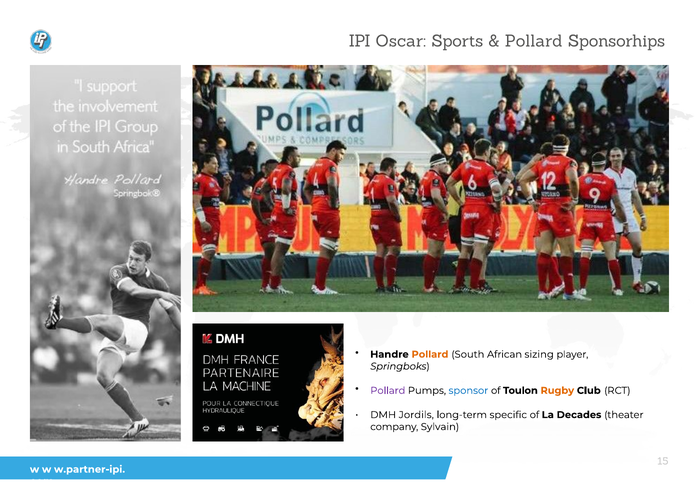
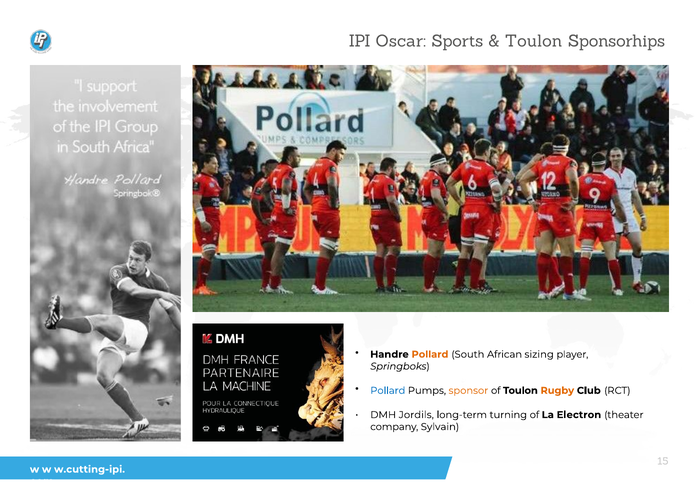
Pollard: Pollard -> Toulon (534, 41)
Pollard colour: purple -> blue (388, 390)
sponsor colour: blue -> orange (468, 390)
specific: specific -> turning (508, 414)
Decades: Decades -> Electron (579, 414)
w.partner-ipi: w.partner-ipi -> w.cutting-ipi (89, 469)
